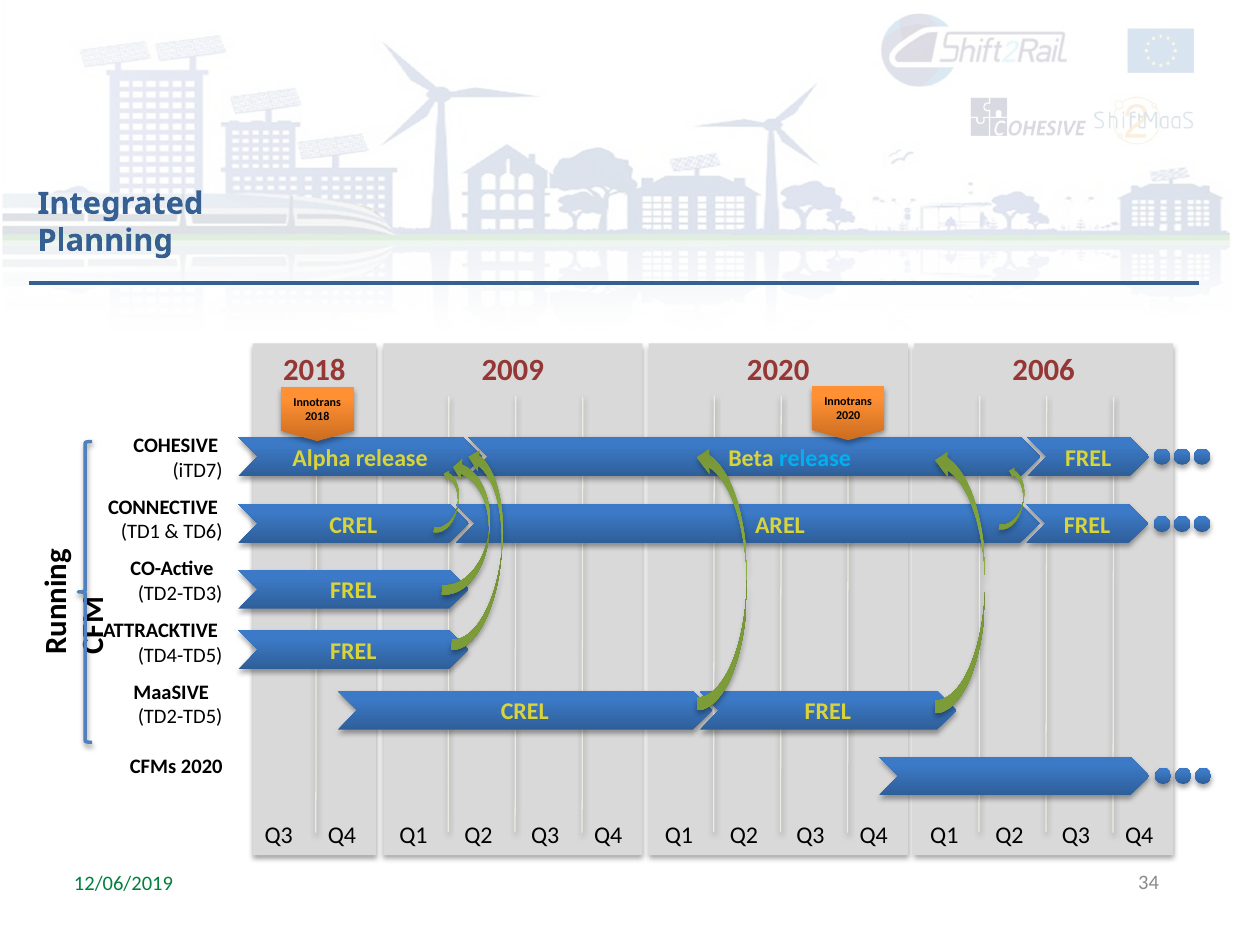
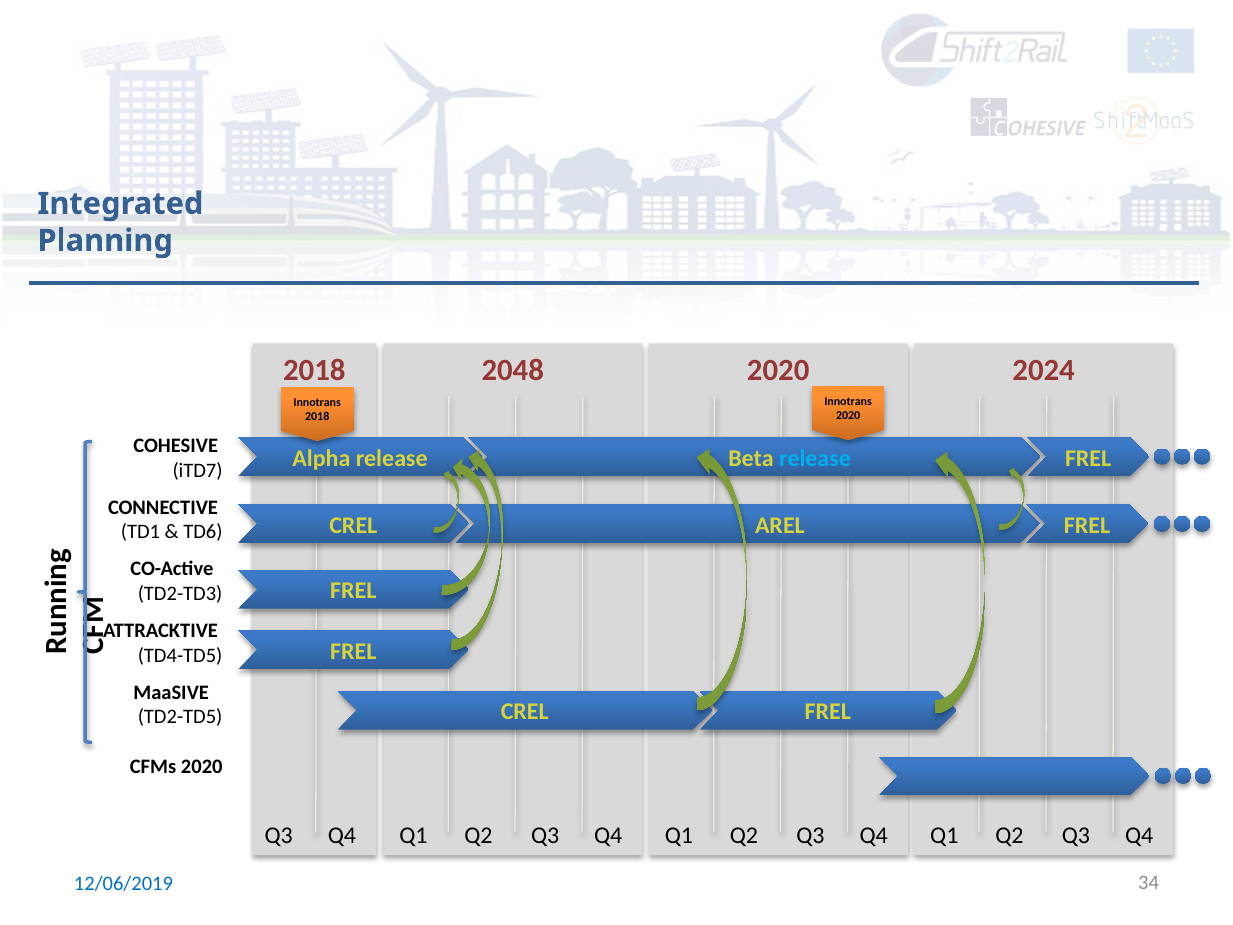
2009: 2009 -> 2048 (513, 370)
2006: 2006 -> 2024 (1044, 370)
12/06/2019 colour: green -> blue (123, 883)
